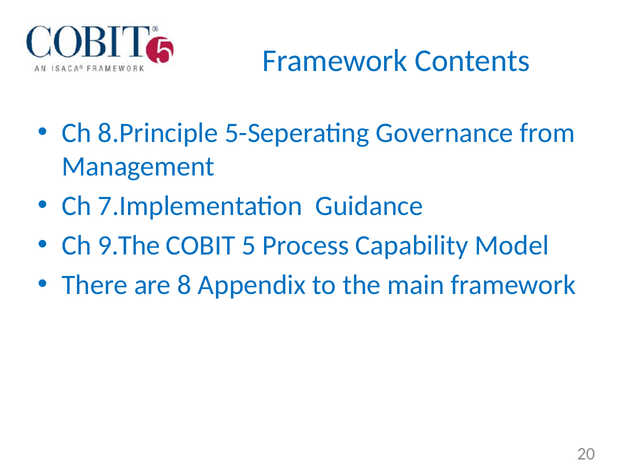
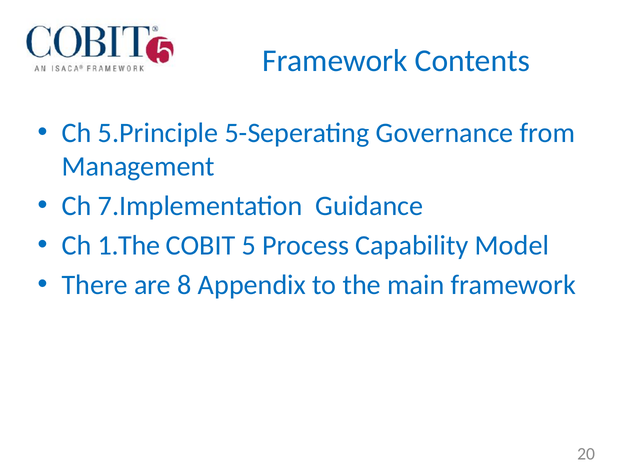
8.Principle: 8.Principle -> 5.Principle (158, 133)
9.The: 9.The -> 1.The (129, 245)
